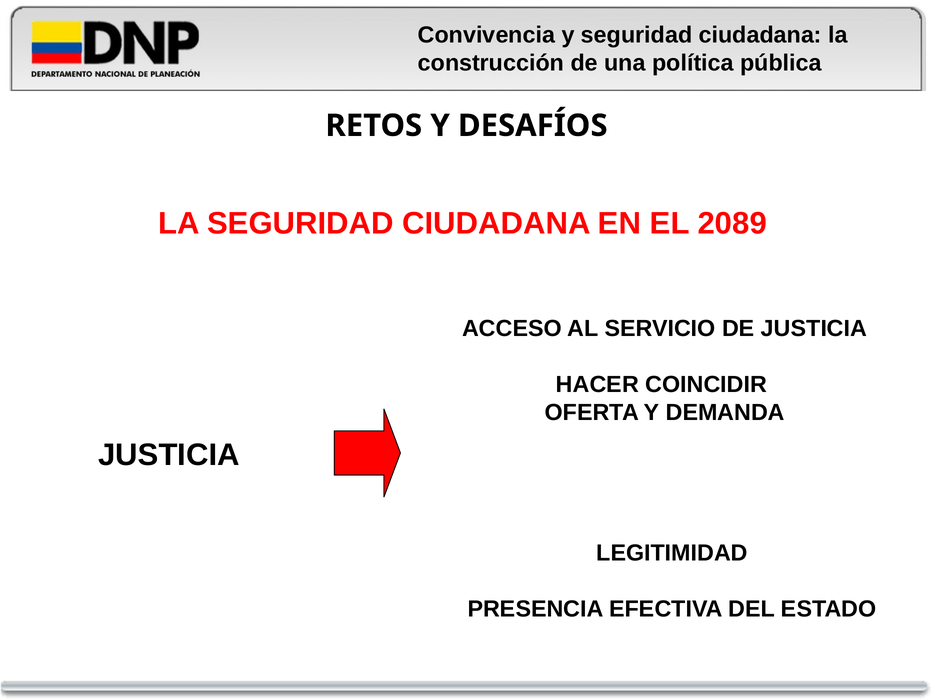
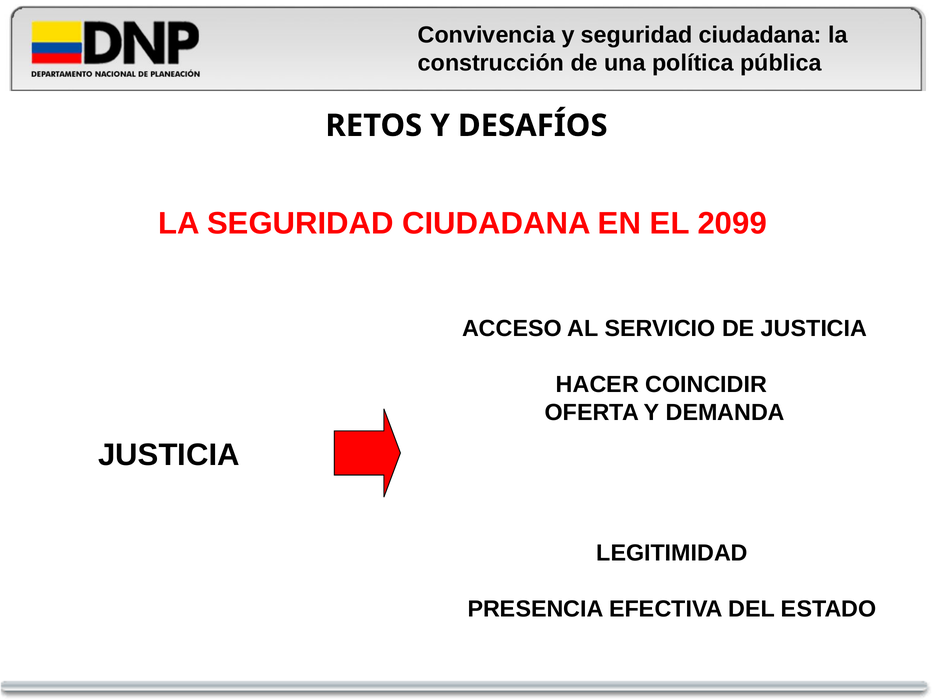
2089: 2089 -> 2099 (732, 223)
